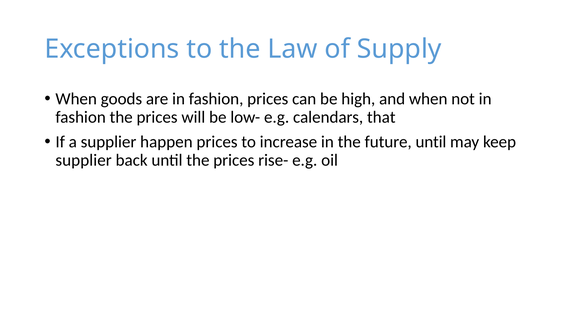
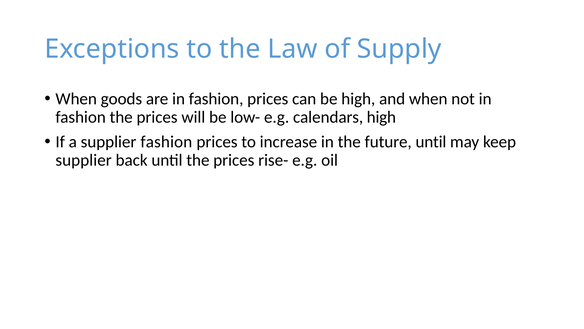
calendars that: that -> high (381, 117)
supplier happen: happen -> fashion (166, 142)
